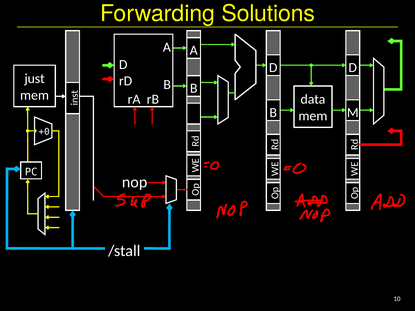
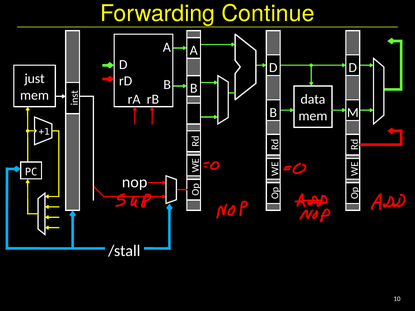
Solutions: Solutions -> Continue (268, 14)
+0: +0 -> +1 (44, 132)
